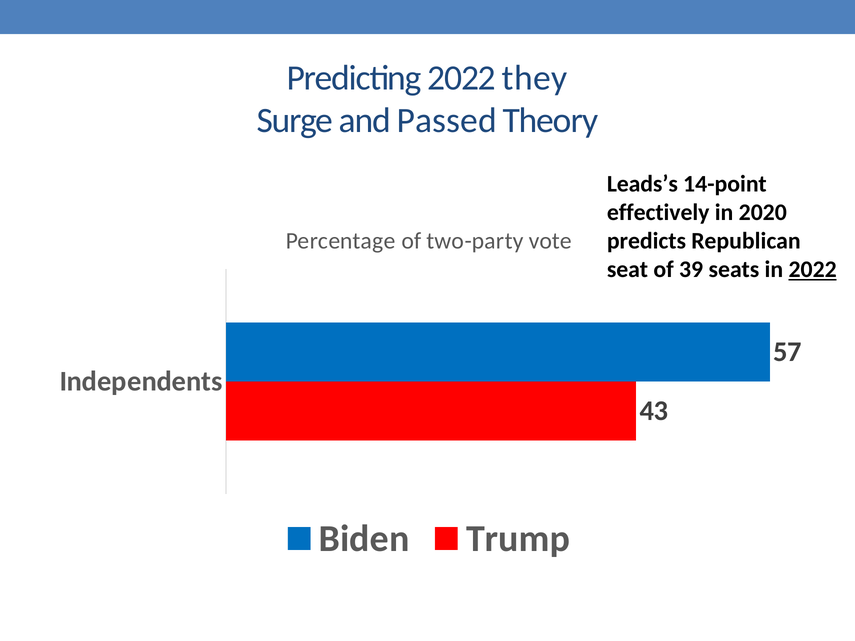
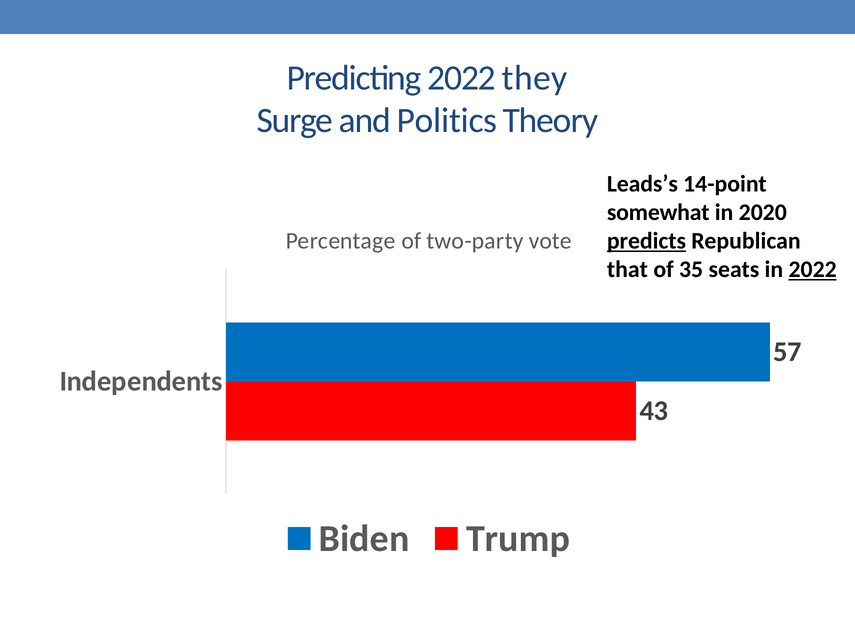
Passed: Passed -> Politics (447, 121)
effectively: effectively -> somewhat (658, 212)
predicts underline: none -> present (646, 241)
seat: seat -> that (627, 269)
39: 39 -> 35 (691, 269)
